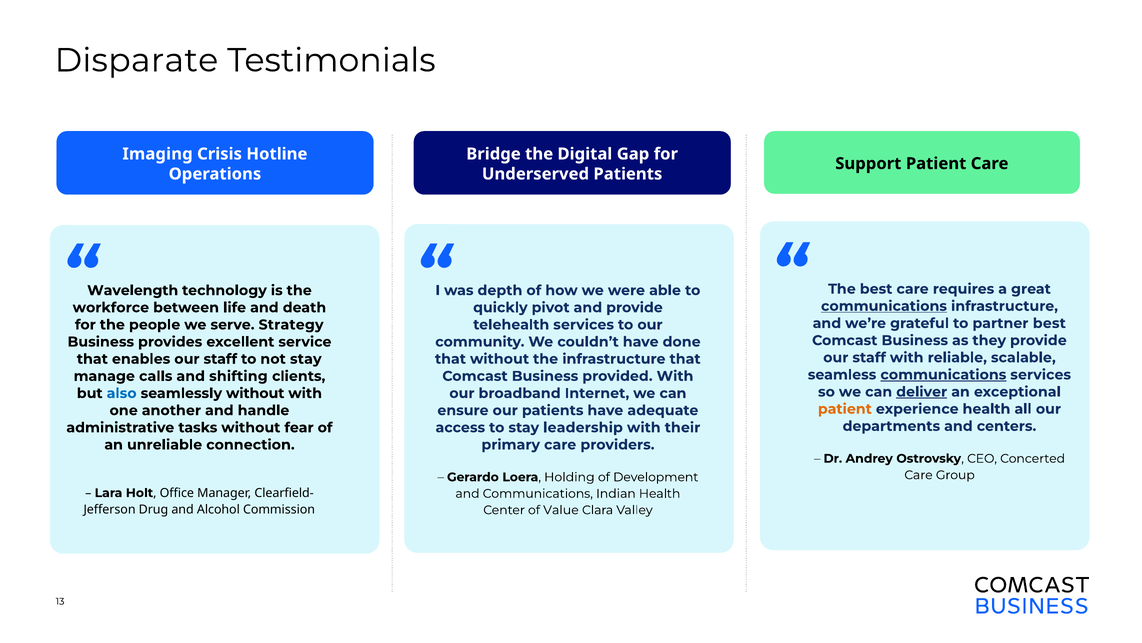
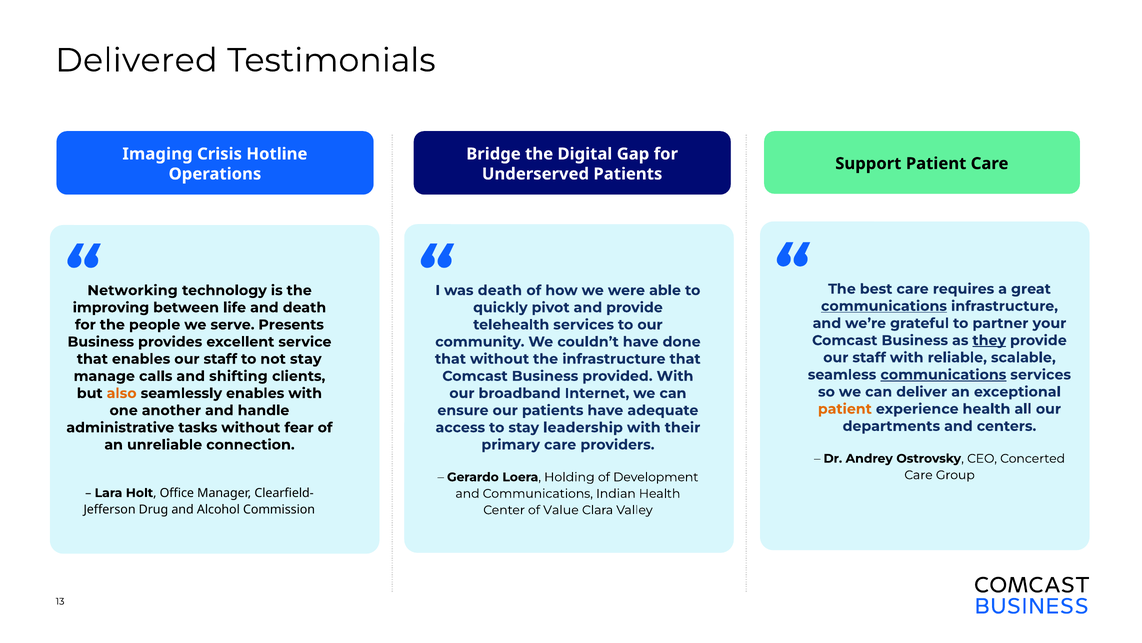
Disparate: Disparate -> Delivered (136, 60)
was depth: depth -> death (500, 290)
Wavelength: Wavelength -> Networking (133, 290)
workforce: workforce -> improving (111, 307)
partner best: best -> your (1049, 323)
Strategy: Strategy -> Presents (291, 324)
they underline: none -> present (989, 340)
deliver underline: present -> none (922, 392)
also colour: blue -> orange (122, 393)
seamlessly without: without -> enables (255, 393)
